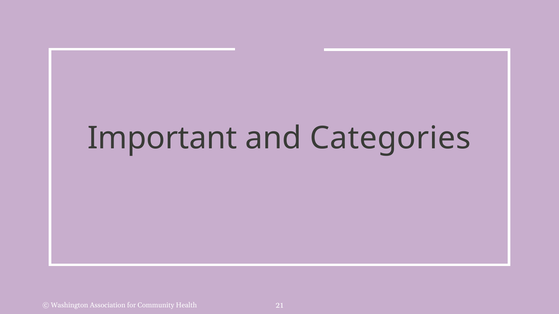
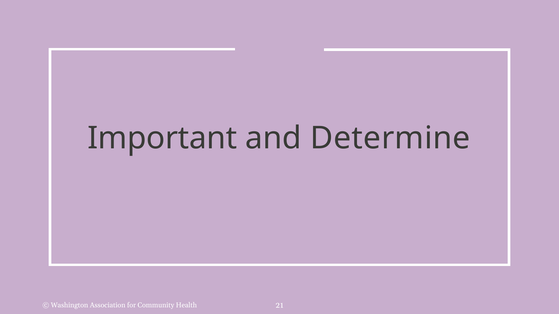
Categories: Categories -> Determine (390, 138)
